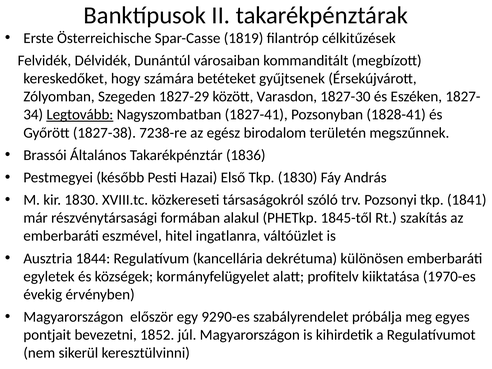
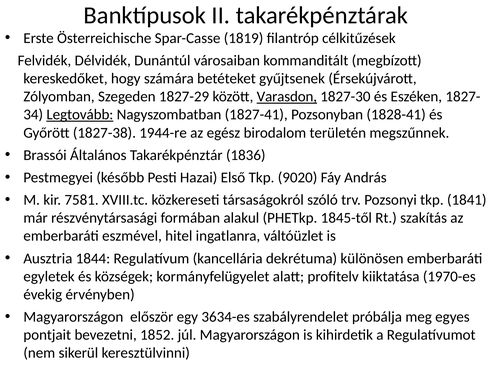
Varasdon underline: none -> present (287, 97)
7238-re: 7238-re -> 1944-re (163, 133)
Tkp 1830: 1830 -> 9020 (298, 178)
kir 1830: 1830 -> 7581 (82, 200)
9290-es: 9290-es -> 3634-es (226, 317)
